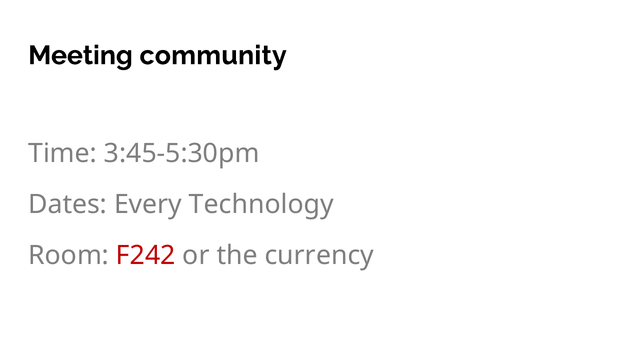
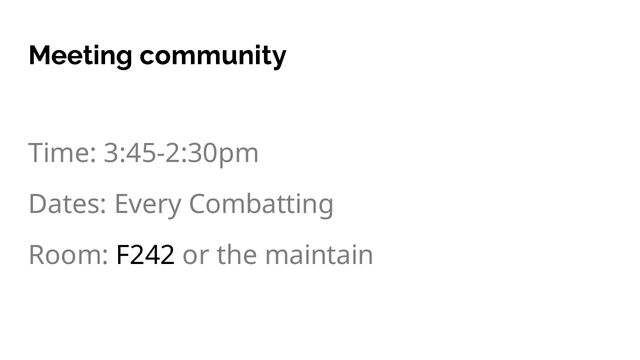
3:45-5:30pm: 3:45-5:30pm -> 3:45-2:30pm (182, 153)
Technology: Technology -> Combatting (262, 204)
F242 colour: red -> black (146, 255)
currency: currency -> maintain (319, 255)
